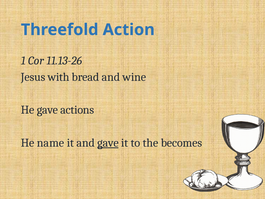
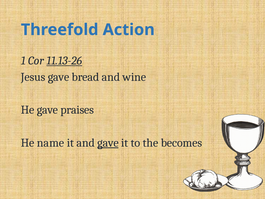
11.13-26 underline: none -> present (64, 61)
Jesus with: with -> gave (59, 77)
actions: actions -> praises (77, 110)
